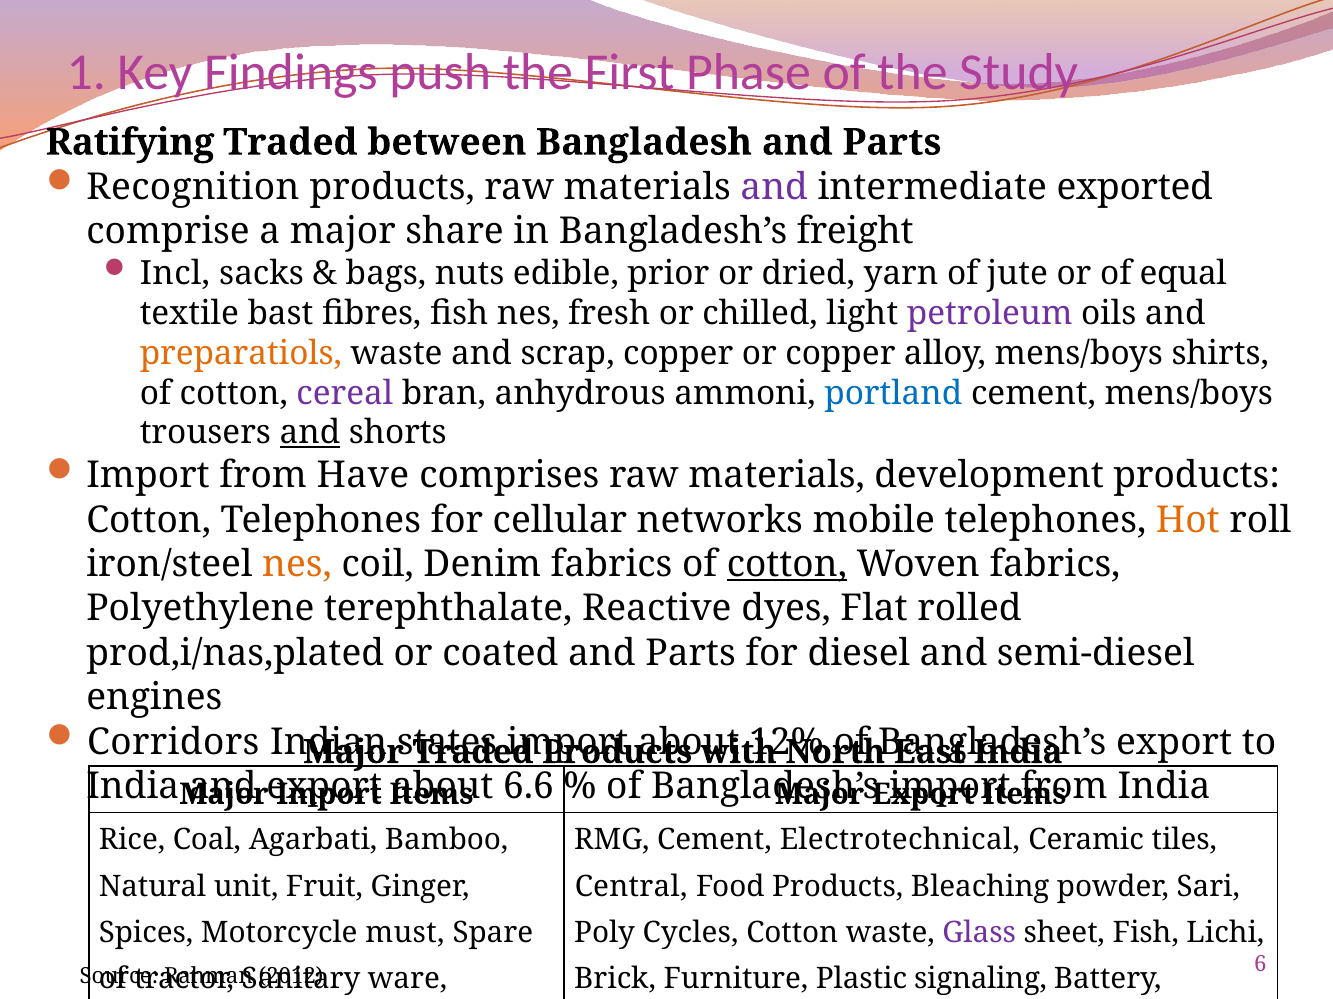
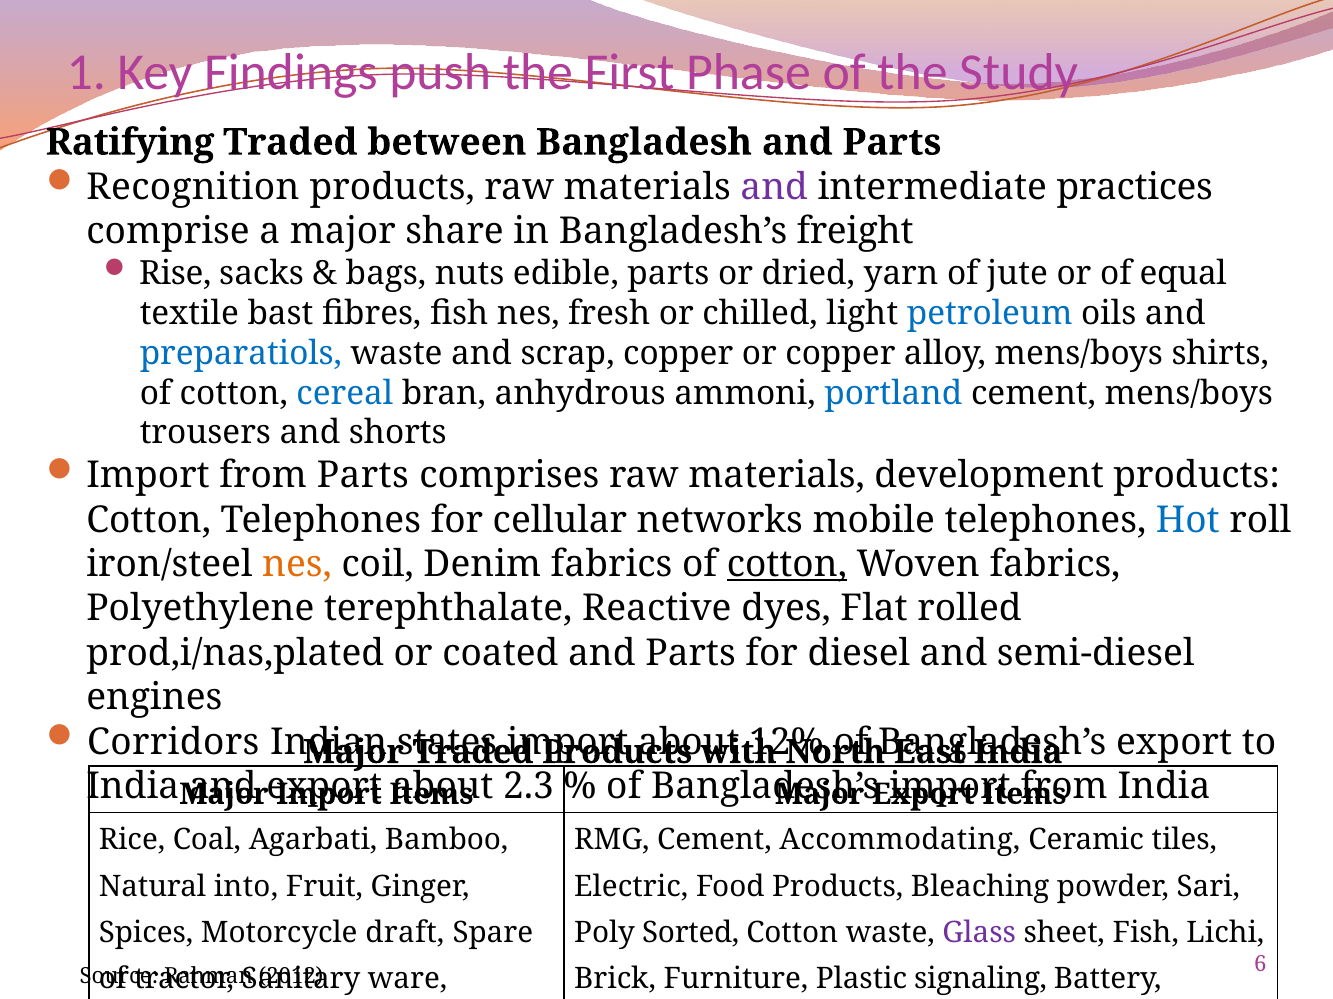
exported: exported -> practices (1135, 187)
Incl: Incl -> Rise (175, 273)
edible prior: prior -> parts (668, 273)
petroleum colour: purple -> blue (990, 313)
preparatiols colour: orange -> blue (241, 353)
cereal colour: purple -> blue (345, 393)
and underline: present -> none (310, 433)
from Have: Have -> Parts (363, 476)
Hot colour: orange -> blue (1188, 520)
6.6: 6.6 -> 2.3 (528, 787)
Electrotechnical: Electrotechnical -> Accommodating (900, 841)
unit: unit -> into (246, 887)
Central: Central -> Electric (631, 887)
must: must -> draft (405, 933)
Cycles: Cycles -> Sorted (691, 933)
